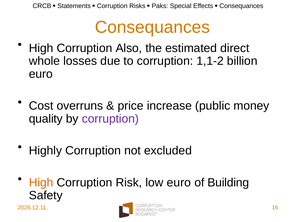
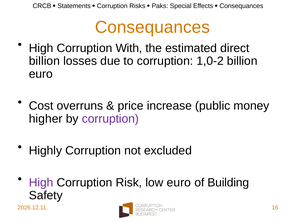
Also: Also -> With (129, 48)
whole: whole -> billion (44, 61)
1,1-2: 1,1-2 -> 1,0-2 (210, 61)
quality: quality -> higher (46, 119)
High colour: orange -> purple (41, 183)
